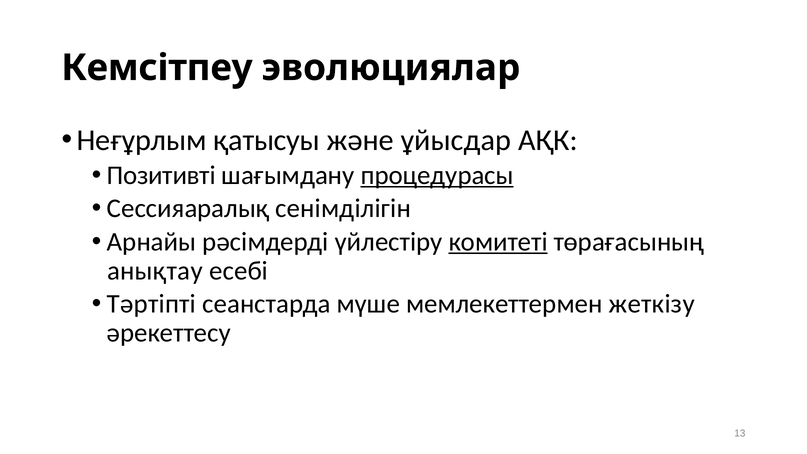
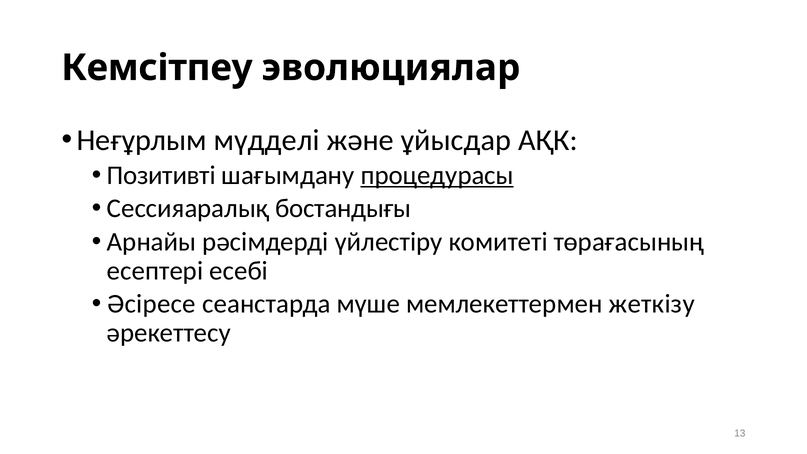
қатысуы: қатысуы -> мүдделі (267, 140)
сенімділігін: сенімділігін -> бостандығы (343, 208)
комитеті underline: present -> none (498, 242)
анықтау: анықтау -> есептері (155, 271)
Тәртіпті: Тәртіпті -> Әсіресе (151, 304)
